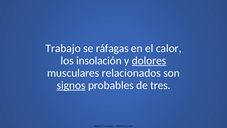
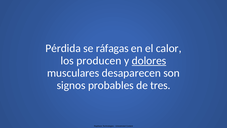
Trabajo: Trabajo -> Pérdida (63, 48)
insolación: insolación -> producen (99, 61)
relacionados: relacionados -> desaparecen (131, 73)
signos underline: present -> none (71, 85)
